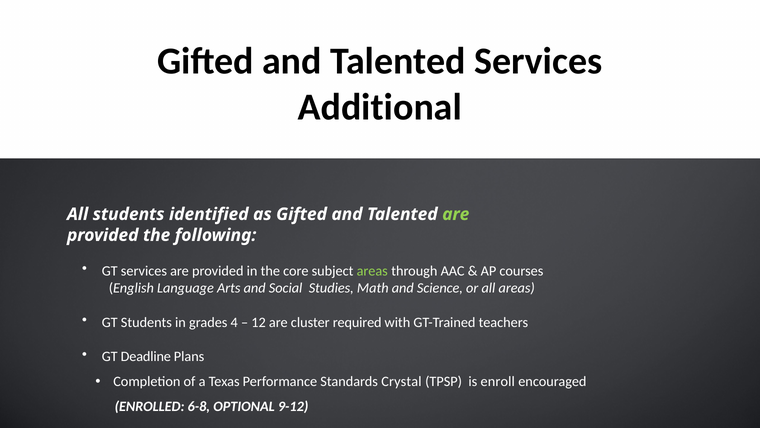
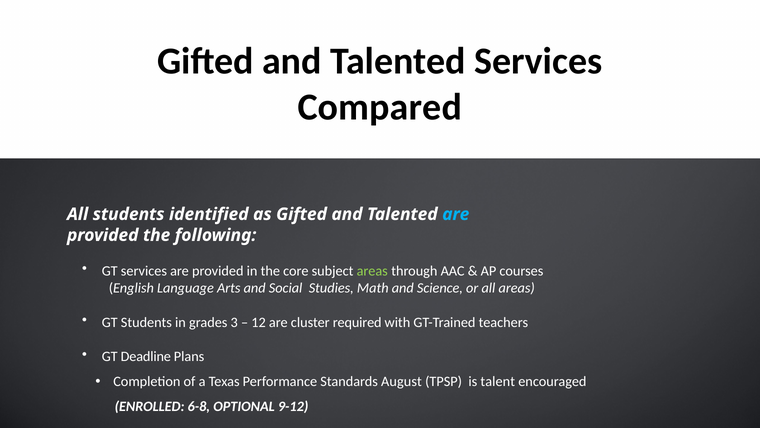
Additional: Additional -> Compared (380, 107)
are colour: light green -> light blue (456, 214)
4: 4 -> 3 (234, 322)
Crystal: Crystal -> August (401, 381)
enroll: enroll -> talent (498, 381)
